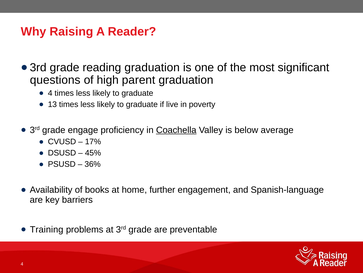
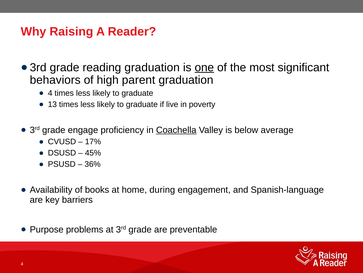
one underline: none -> present (204, 67)
questions: questions -> behaviors (55, 80)
further: further -> during (162, 189)
Training: Training -> Purpose (47, 229)
